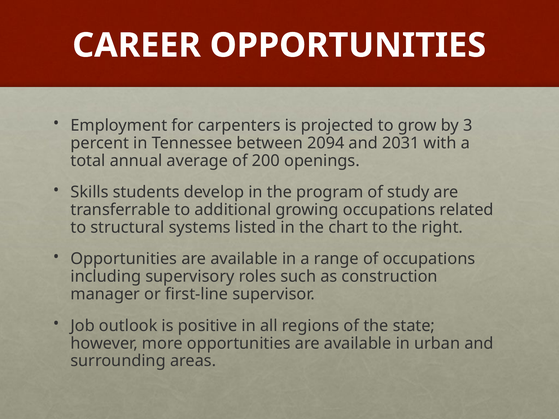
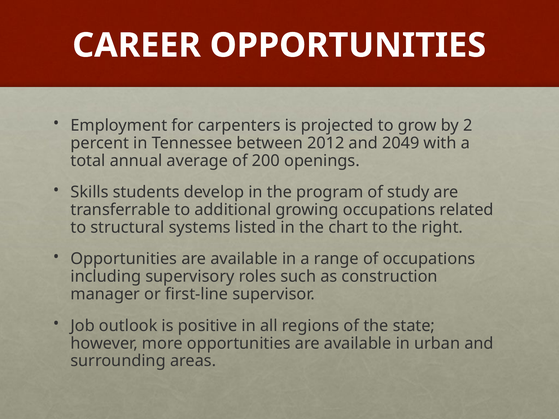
3: 3 -> 2 (468, 126)
2094: 2094 -> 2012 (326, 143)
2031: 2031 -> 2049 (401, 143)
